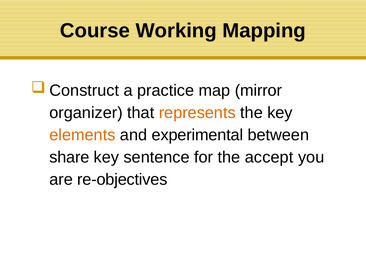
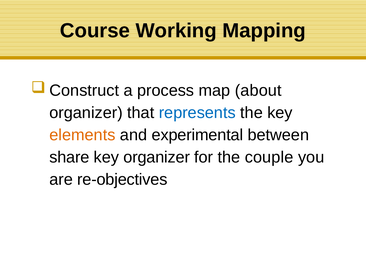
practice: practice -> process (166, 90)
mirror: mirror -> about (258, 90)
represents colour: orange -> blue (197, 113)
key sentence: sentence -> organizer (157, 157)
accept: accept -> couple (269, 157)
